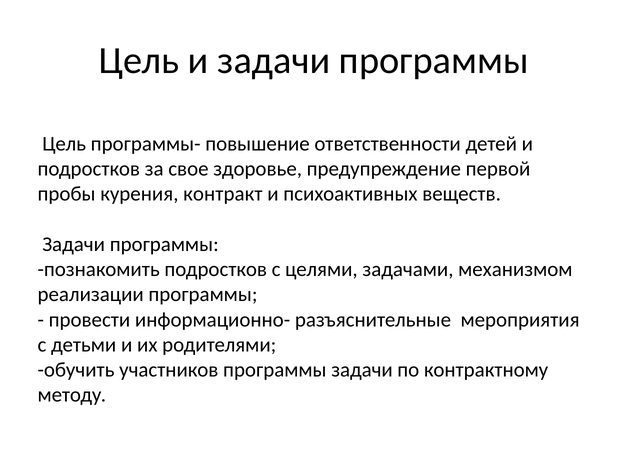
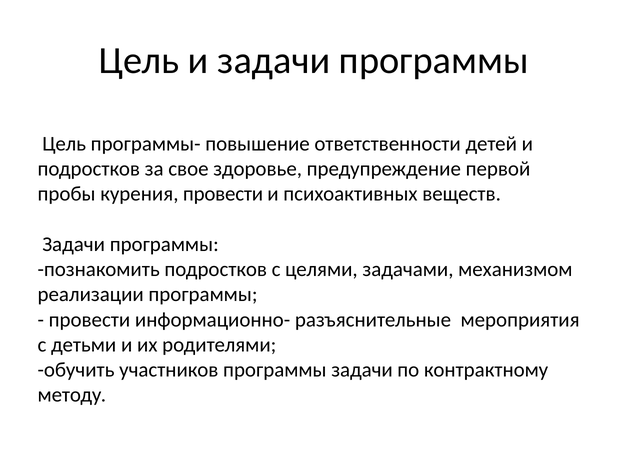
курения контракт: контракт -> провести (223, 194)
